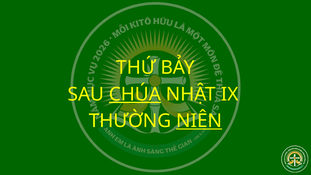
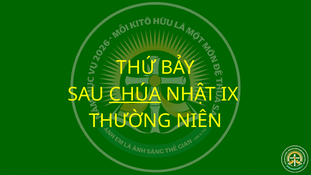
NIÊN underline: present -> none (199, 121)
